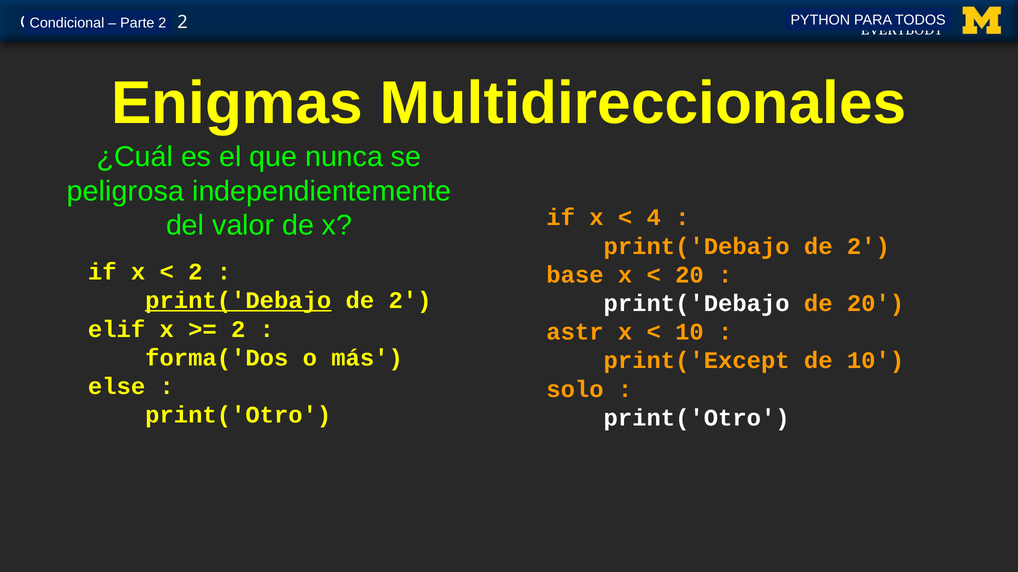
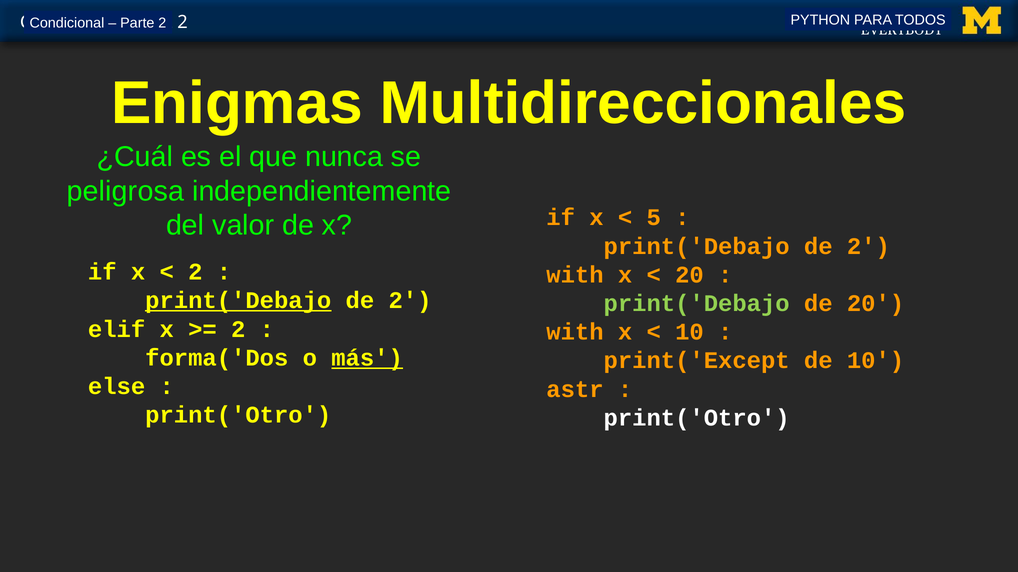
4: 4 -> 5 (654, 218)
base: base -> with (575, 275)
print('Debajo colour: white -> light green (697, 304)
astr: astr -> with (575, 332)
más underline: none -> present (367, 358)
solo: solo -> astr (575, 390)
